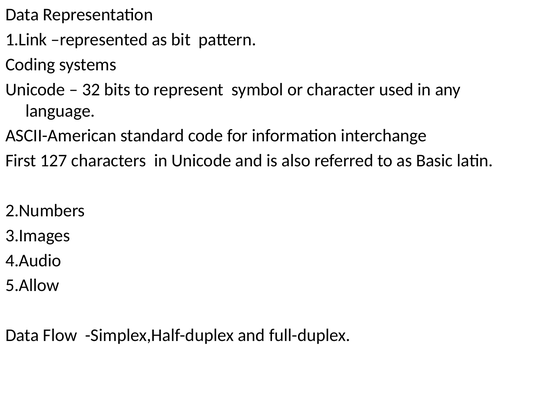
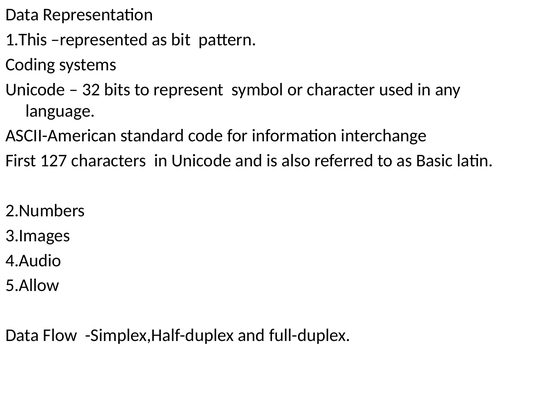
1.Link: 1.Link -> 1.This (26, 40)
